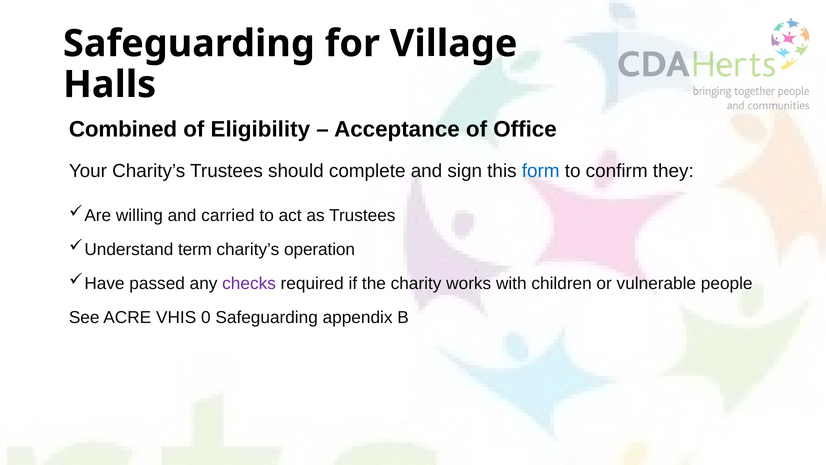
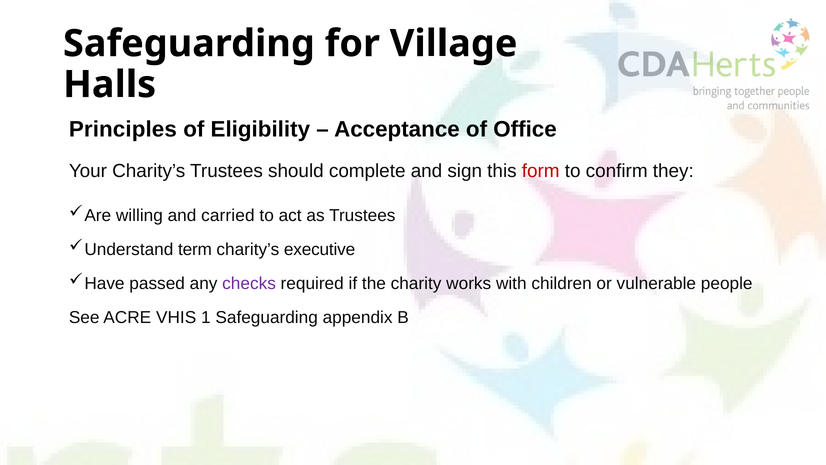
Combined: Combined -> Principles (123, 129)
form colour: blue -> red (541, 171)
operation: operation -> executive (320, 249)
0: 0 -> 1 (206, 317)
